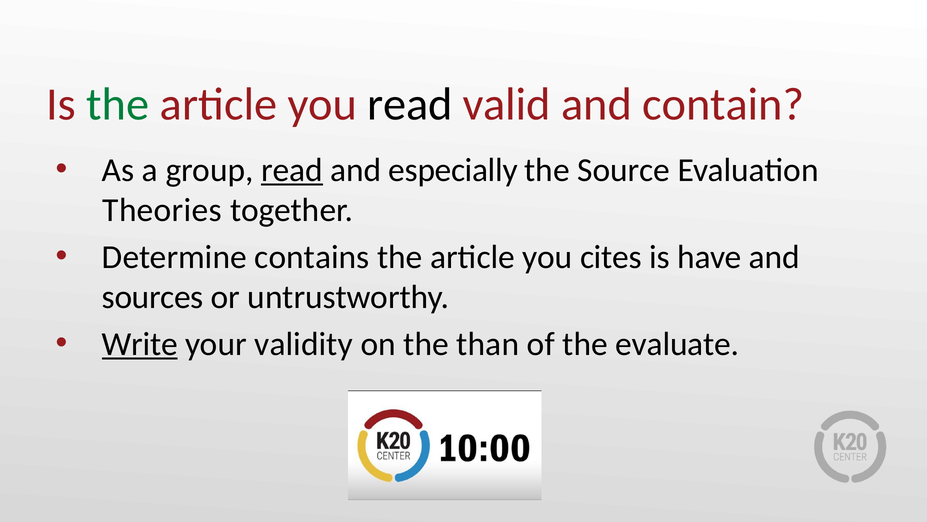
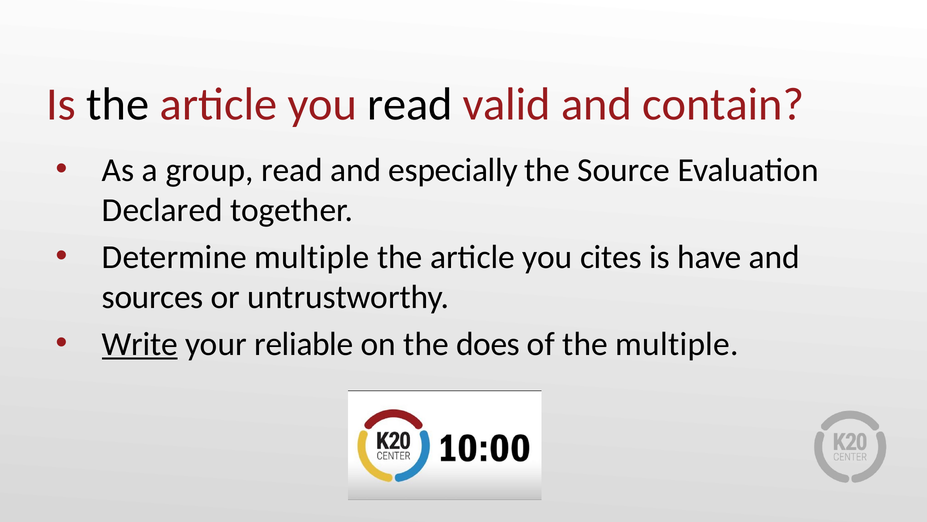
the colour: green -> black (118, 104)
read underline: present -> none (292, 170)
Theories: Theories -> Declared (162, 210)
Determine contains: contains -> multiple (312, 257)
validity: validity -> reliable (304, 344)
than: than -> does (488, 344)
the evaluate: evaluate -> multiple (677, 344)
